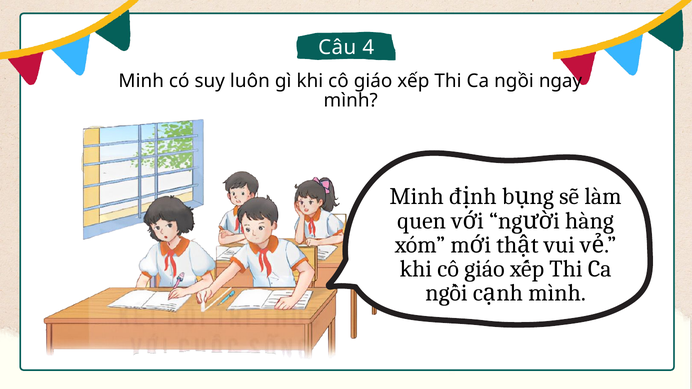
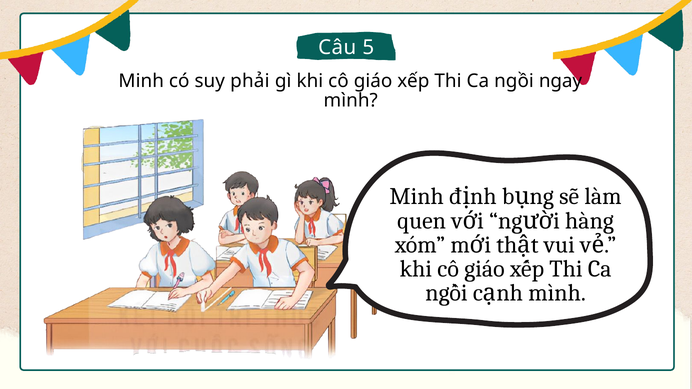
4: 4 -> 5 (368, 47)
luôn: luôn -> phải (250, 81)
